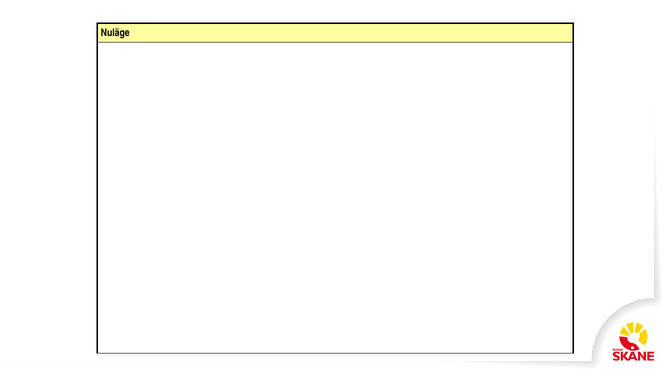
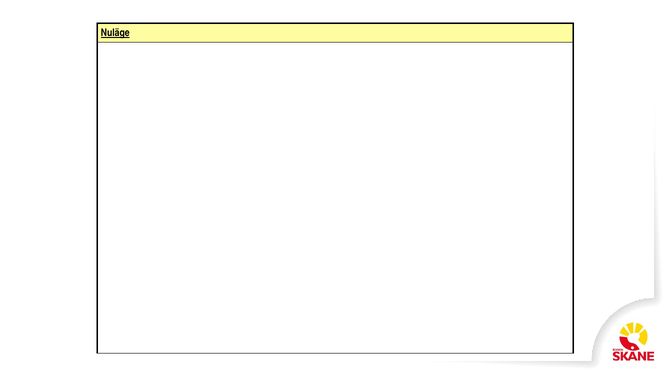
Nuläge underline: none -> present (115, 33)
